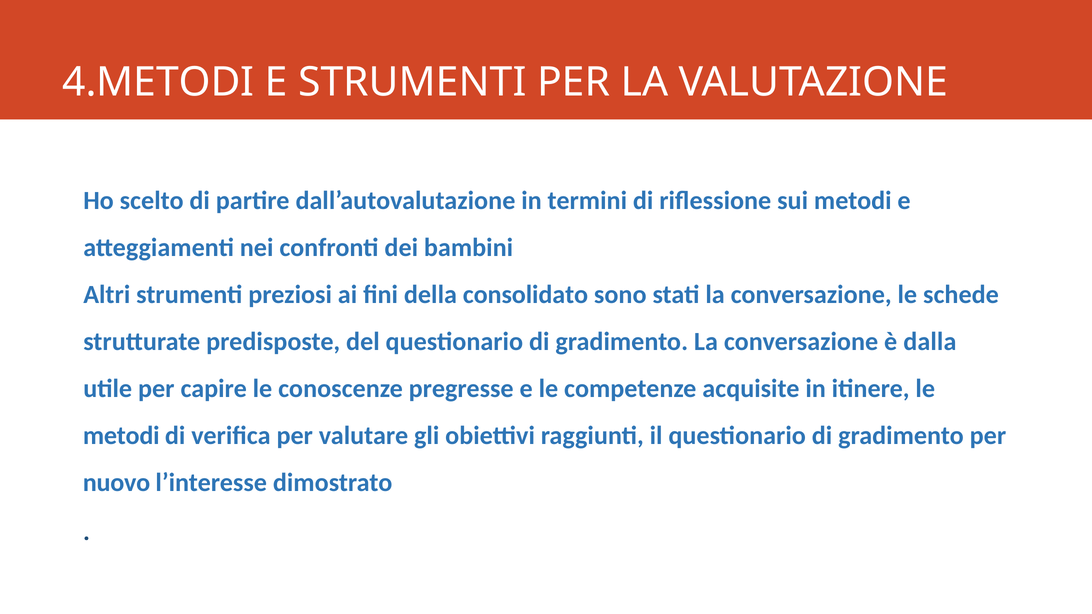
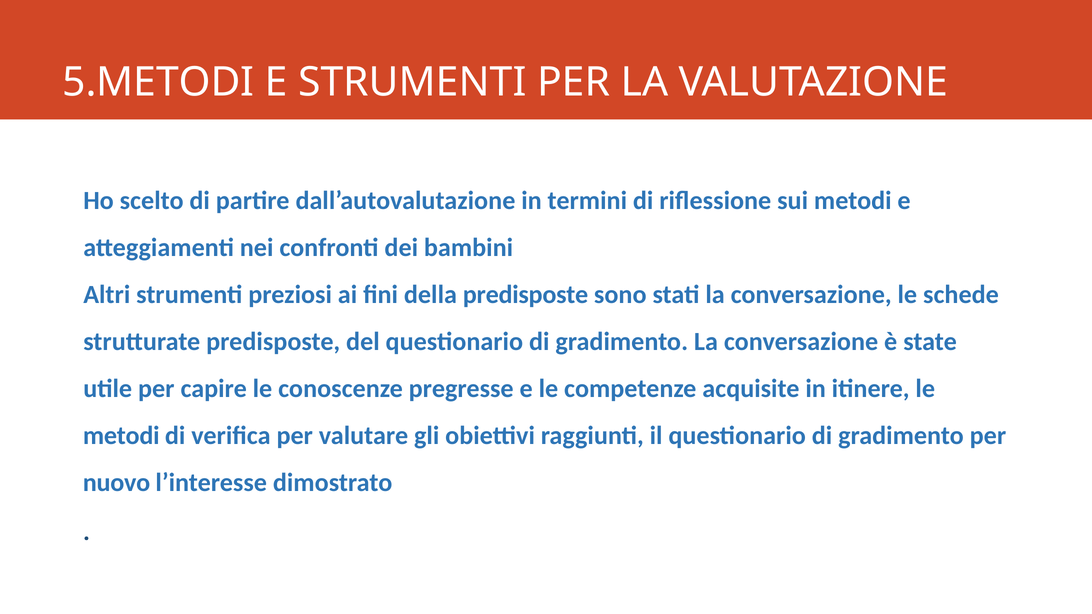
4.METODI: 4.METODI -> 5.METODI (158, 82)
della consolidato: consolidato -> predisposte (526, 295)
dalla: dalla -> state (930, 342)
